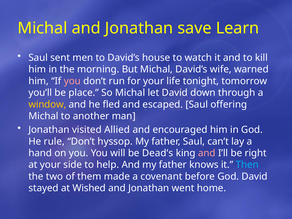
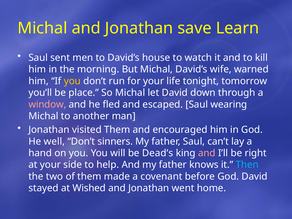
you colour: pink -> yellow (72, 81)
window colour: yellow -> pink (47, 104)
offering: offering -> wearing (229, 104)
visited Allied: Allied -> Them (117, 130)
rule: rule -> well (54, 141)
hyssop: hyssop -> sinners (115, 141)
